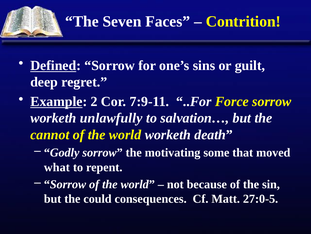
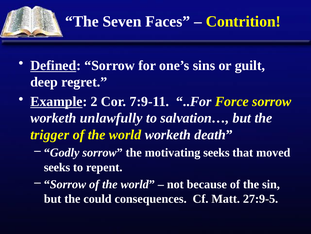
cannot: cannot -> trigger (50, 134)
motivating some: some -> seeks (216, 152)
what: what -> seeks (57, 167)
27:0-5: 27:0-5 -> 27:9-5 (261, 198)
